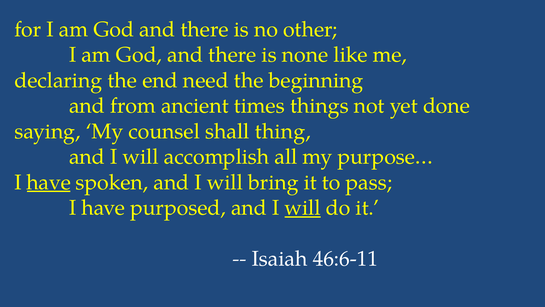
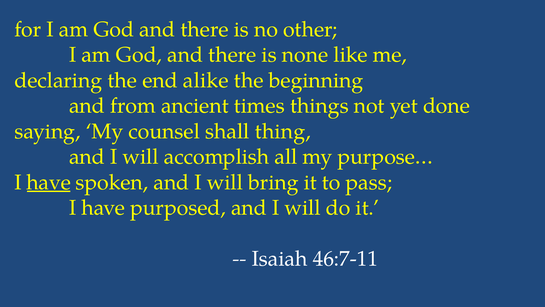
need: need -> alike (206, 80)
will underline: present -> none (303, 208)
46:6-11: 46:6-11 -> 46:7-11 (345, 258)
